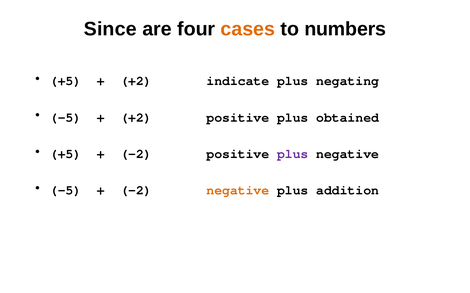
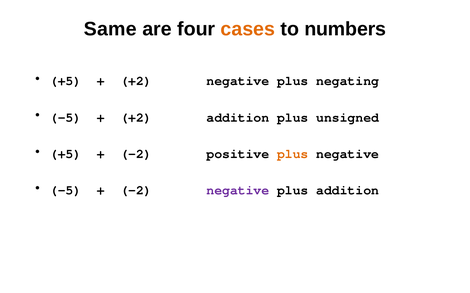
Since: Since -> Same (110, 29)
+2 indicate: indicate -> negative (238, 81)
+2 positive: positive -> addition (238, 118)
obtained: obtained -> unsigned (348, 118)
plus colour: purple -> orange (293, 154)
negative colour: orange -> purple (238, 191)
